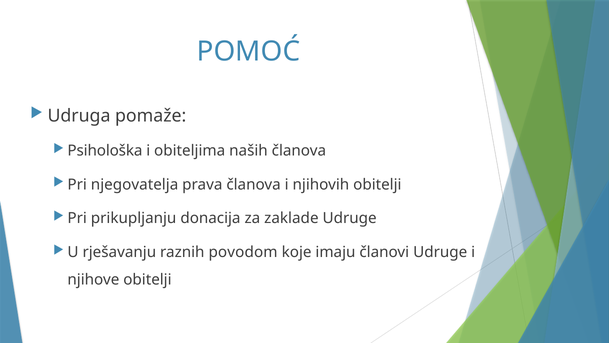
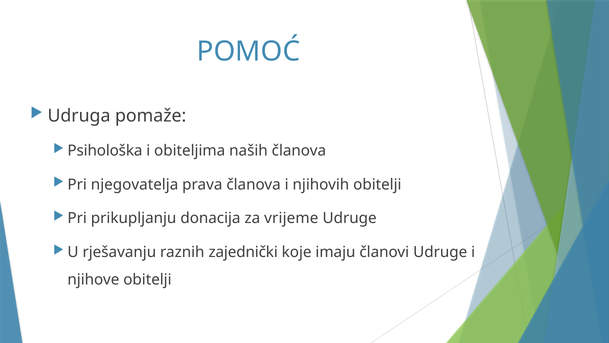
zaklade: zaklade -> vrijeme (291, 218)
povodom: povodom -> zajednički (243, 252)
